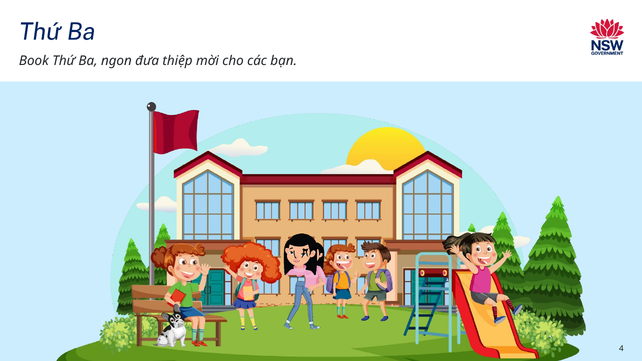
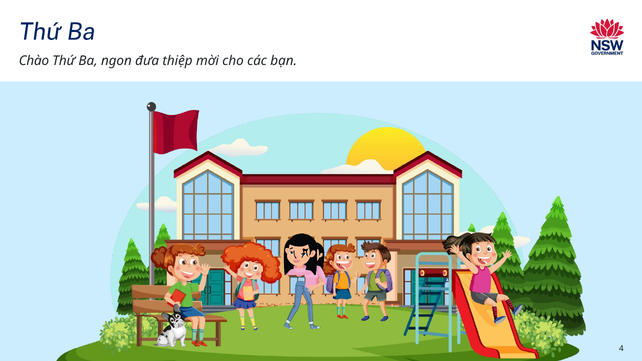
Book: Book -> Chào (34, 61)
